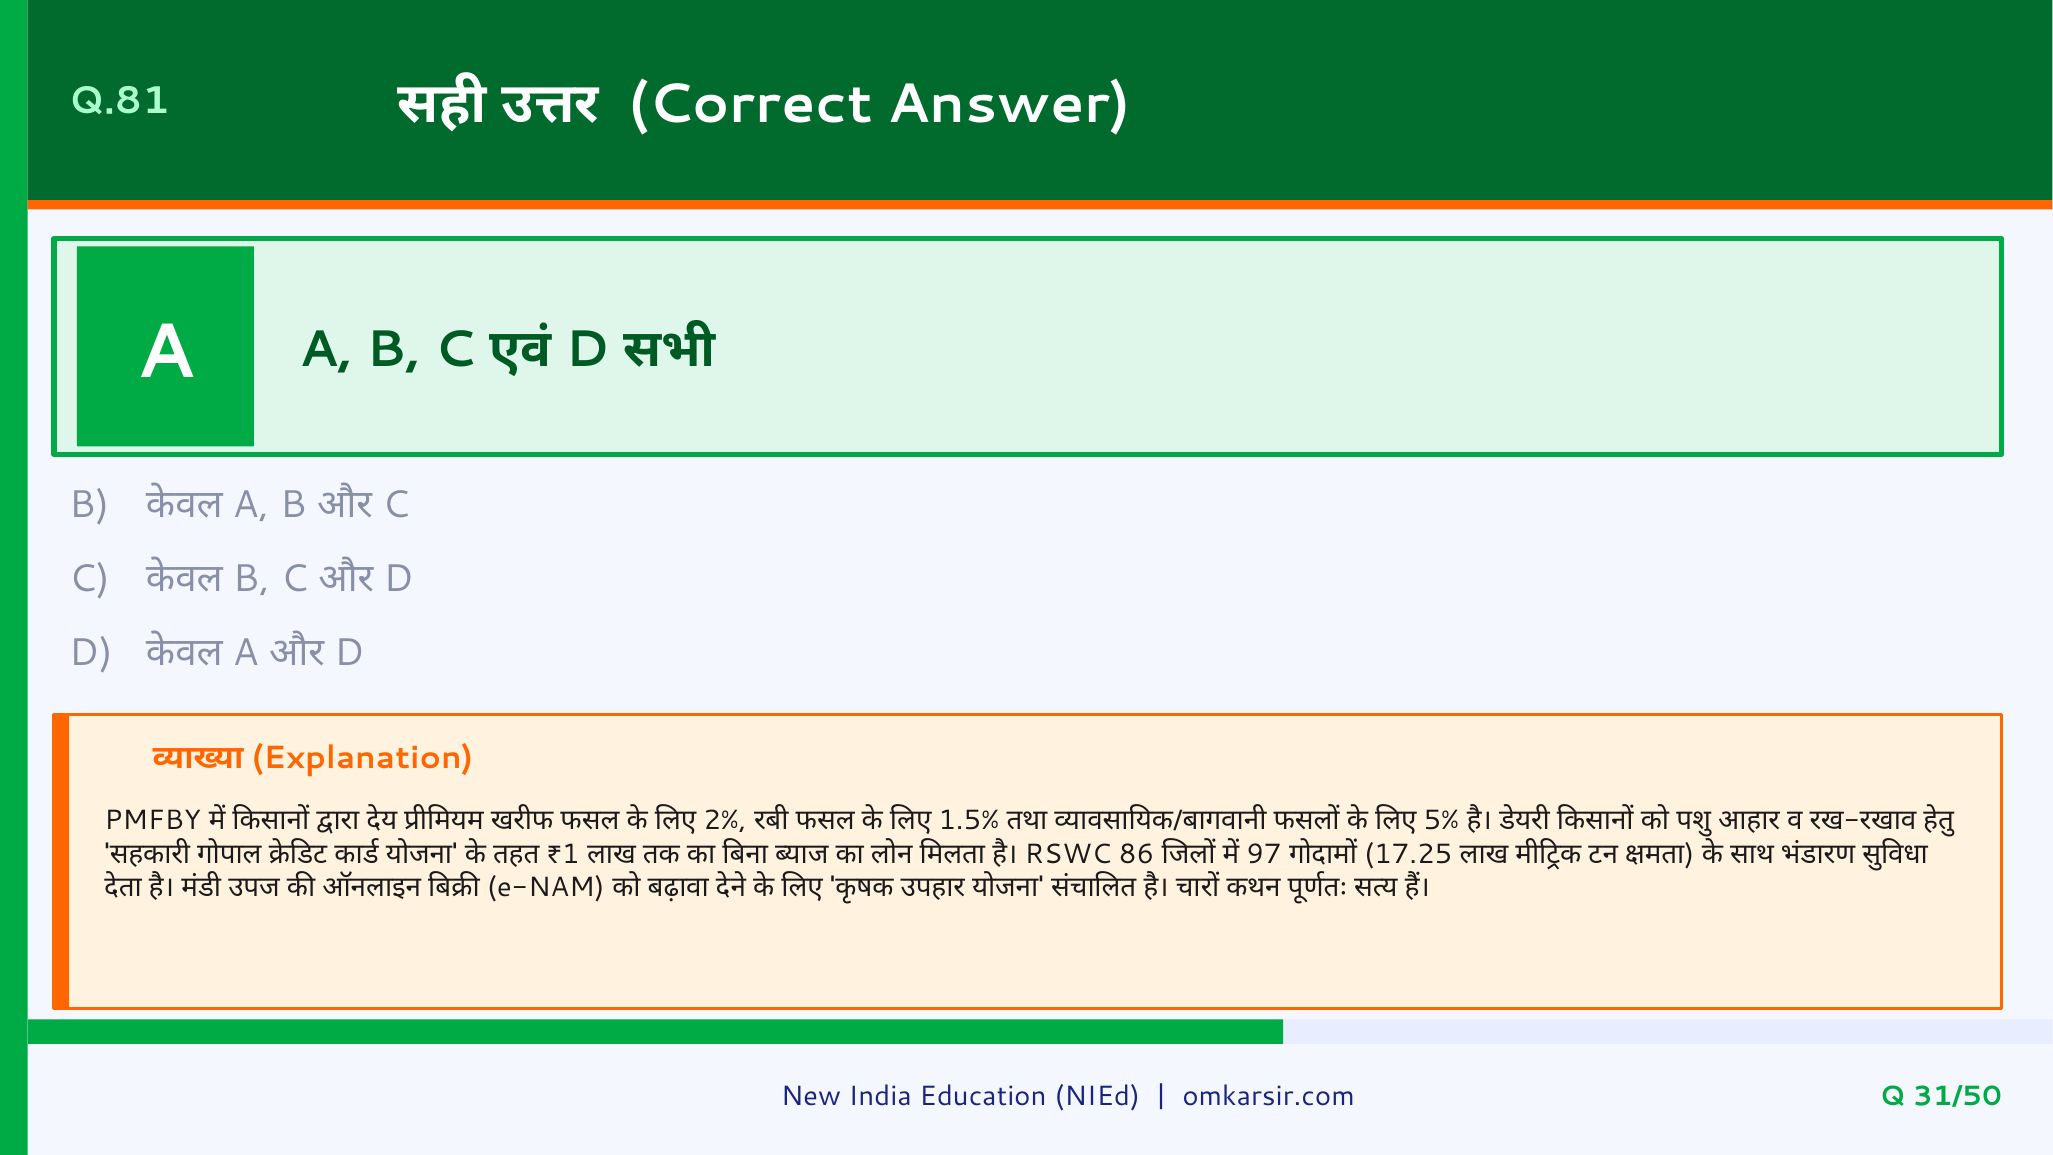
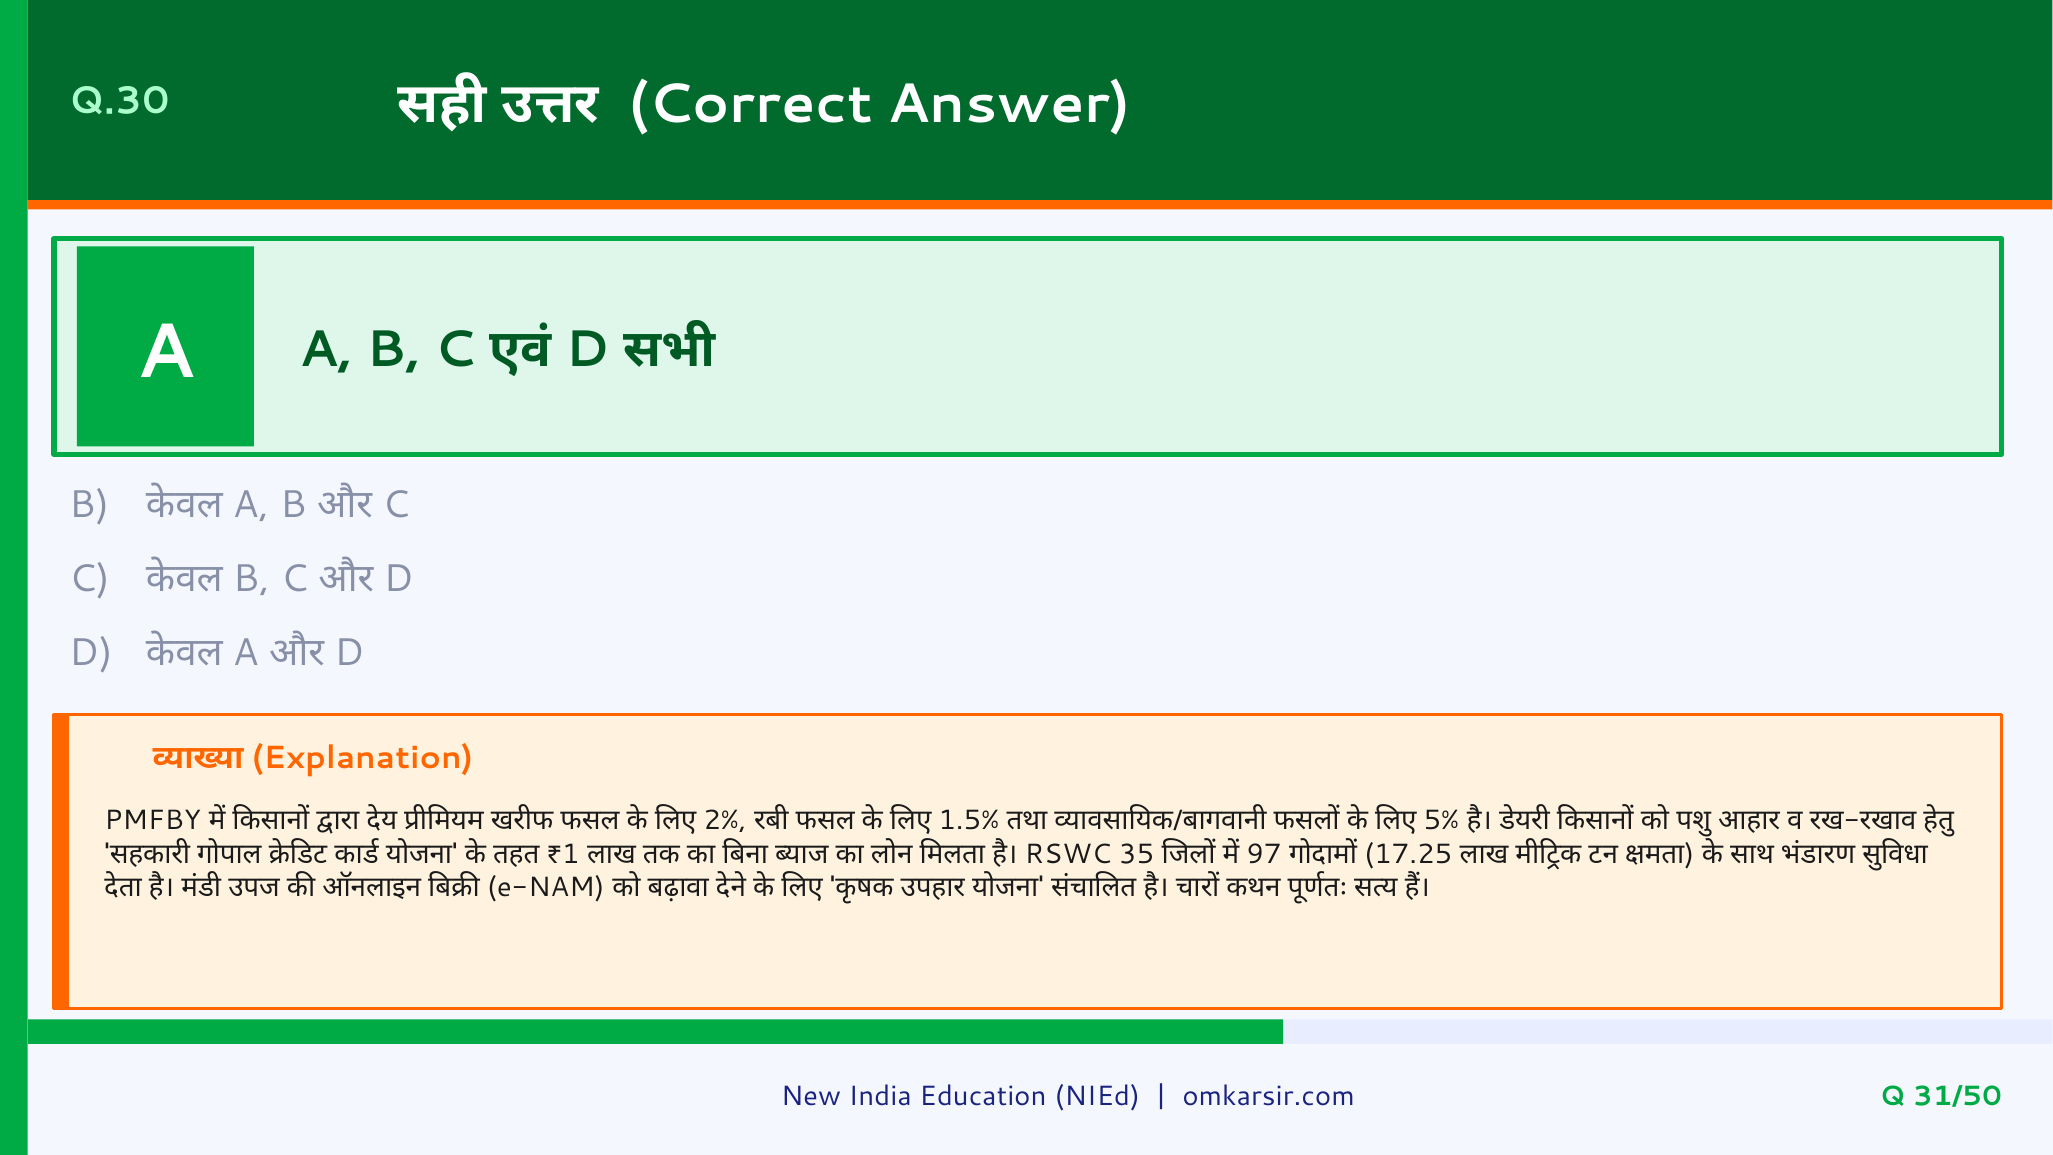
Q.81: Q.81 -> Q.30 (119, 101)
86: 86 -> 35 (1137, 854)
